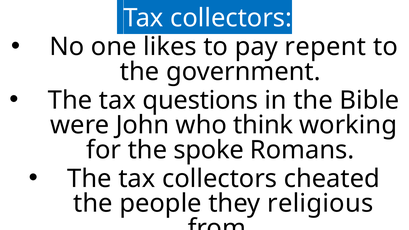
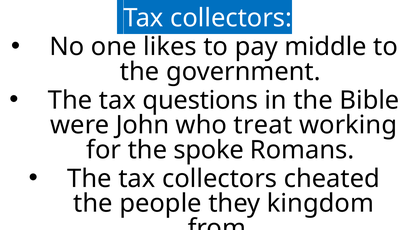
repent: repent -> middle (326, 47)
think: think -> treat (263, 125)
religious: religious -> kingdom (320, 203)
